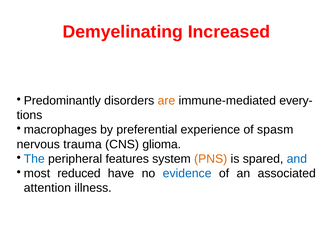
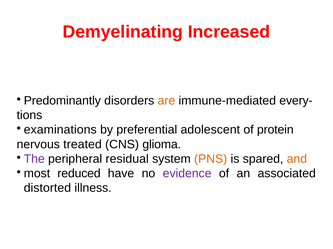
macrophages: macrophages -> examinations (60, 130)
experience: experience -> adolescent (210, 130)
spasm: spasm -> protein (275, 130)
trauma: trauma -> treated (83, 145)
The colour: blue -> purple (34, 159)
features: features -> residual (127, 159)
and colour: blue -> orange (297, 159)
evidence colour: blue -> purple (187, 174)
attention: attention -> distorted (47, 189)
